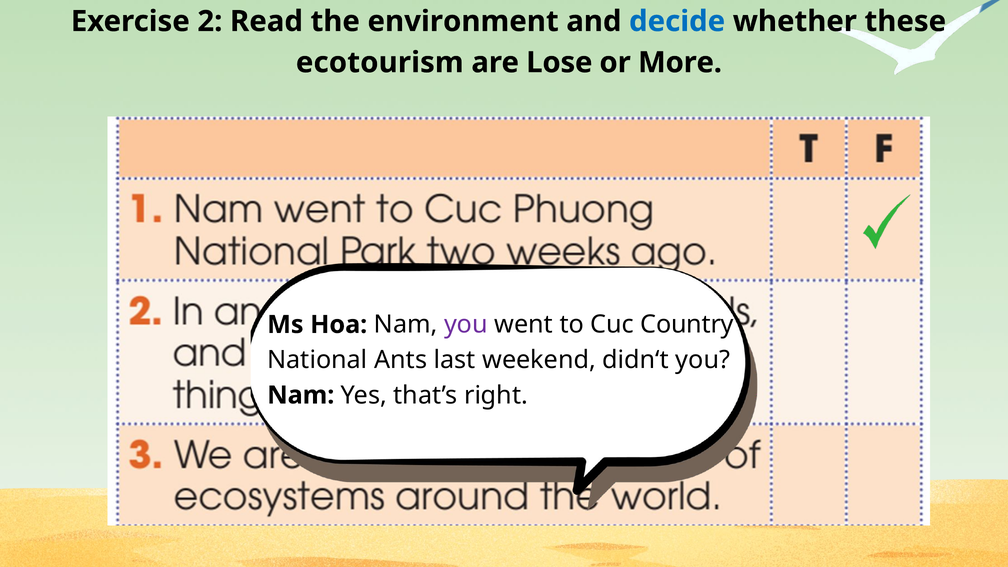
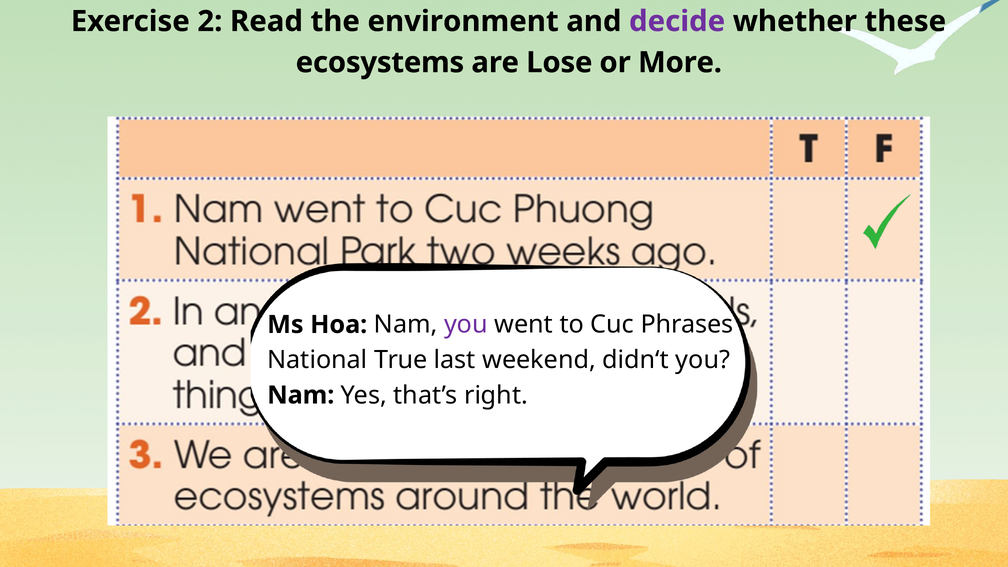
decide colour: blue -> purple (677, 21)
ecotourism: ecotourism -> ecosystems (380, 63)
Country: Country -> Phrases (687, 325)
Ants: Ants -> True (401, 360)
